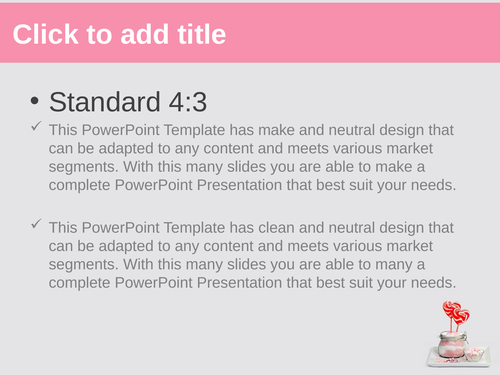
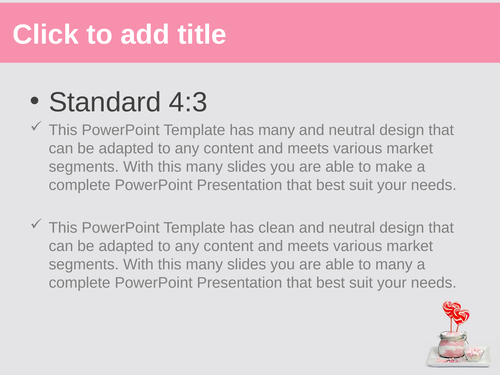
has make: make -> many (277, 130)
